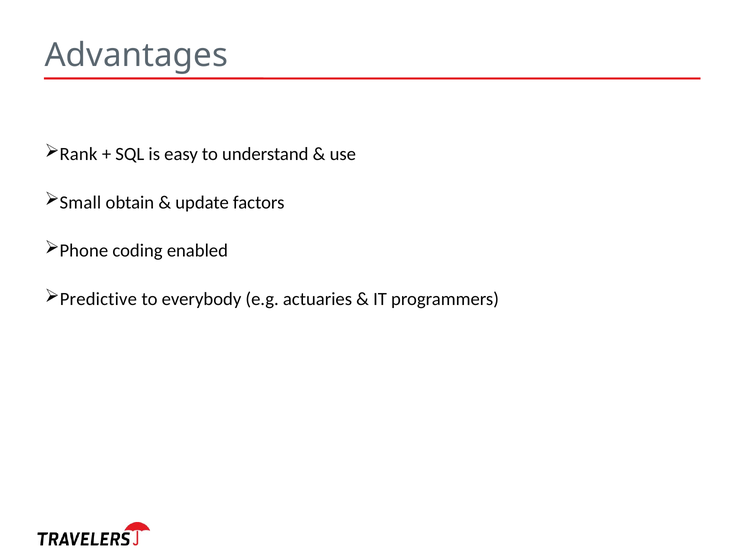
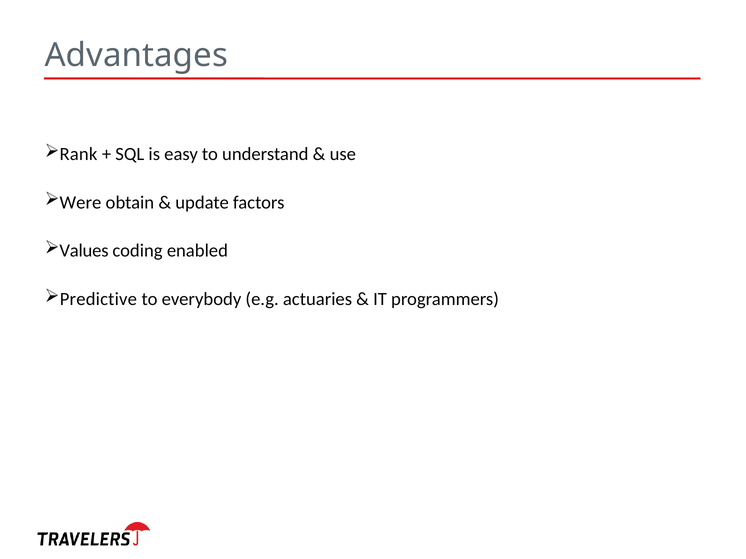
Small: Small -> Were (80, 203)
Phone: Phone -> Values (84, 251)
